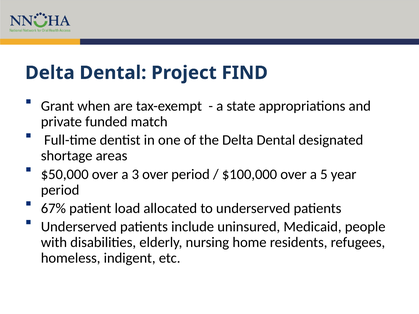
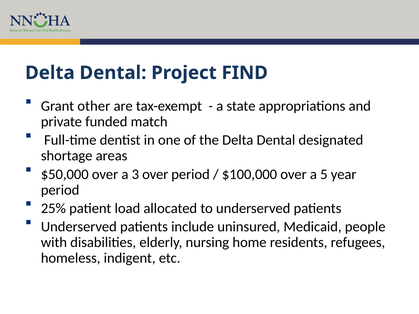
when: when -> other (94, 106)
67%: 67% -> 25% (53, 208)
